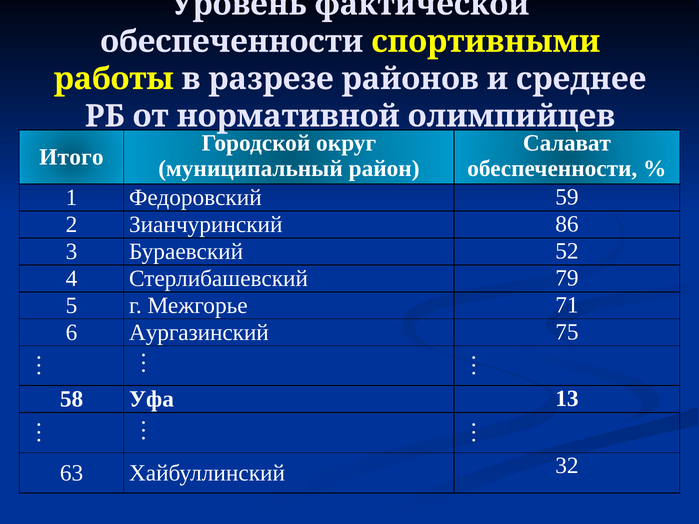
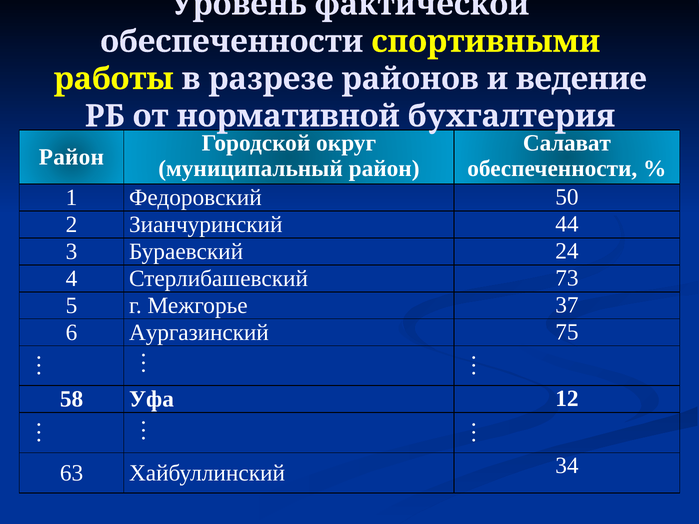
среднее: среднее -> ведение (581, 79)
олимпийцев: олимпийцев -> бухгалтерия (511, 116)
Итого: Итого -> Район (71, 157)
59: 59 -> 50 (567, 197)
86: 86 -> 44 (567, 224)
52: 52 -> 24 (567, 251)
79: 79 -> 73 (567, 278)
71: 71 -> 37 (567, 305)
13: 13 -> 12 (567, 399)
32: 32 -> 34 (567, 466)
